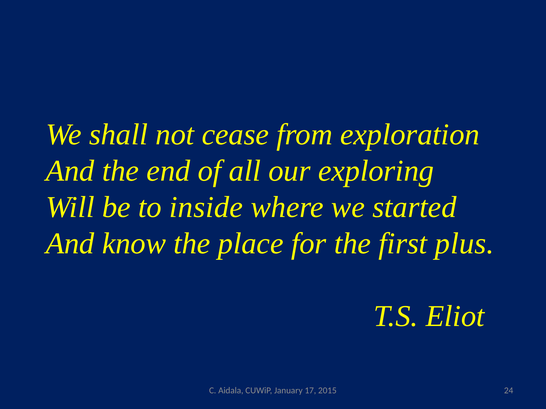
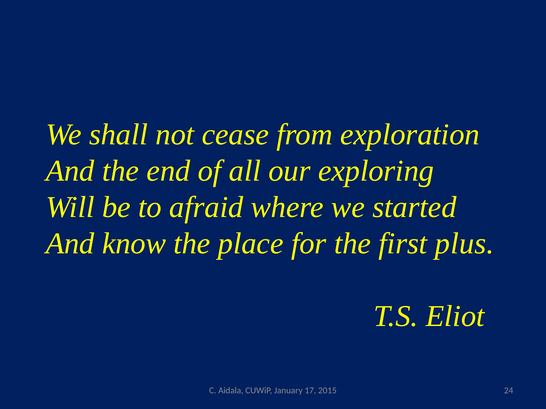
inside: inside -> afraid (206, 207)
